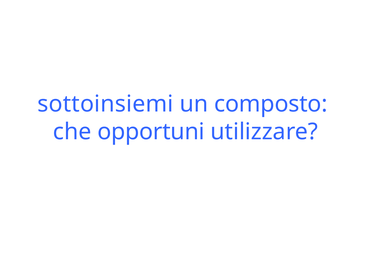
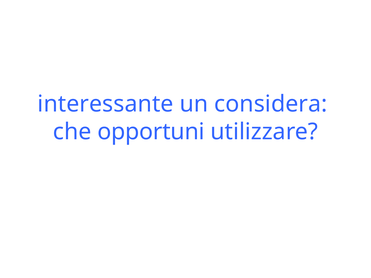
sottoinsiemi: sottoinsiemi -> interessante (105, 104)
composto: composto -> considera (271, 104)
